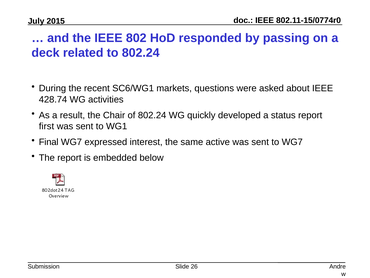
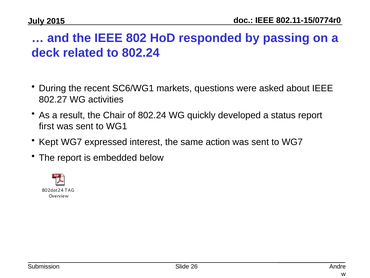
428.74: 428.74 -> 802.27 (53, 99)
Final: Final -> Kept (49, 142)
active: active -> action (218, 142)
